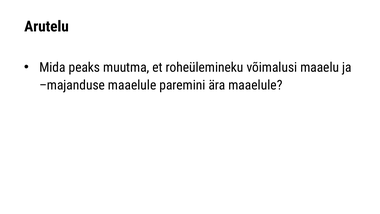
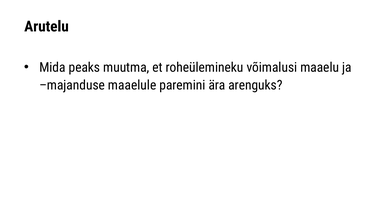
ära maaelule: maaelule -> arenguks (255, 85)
